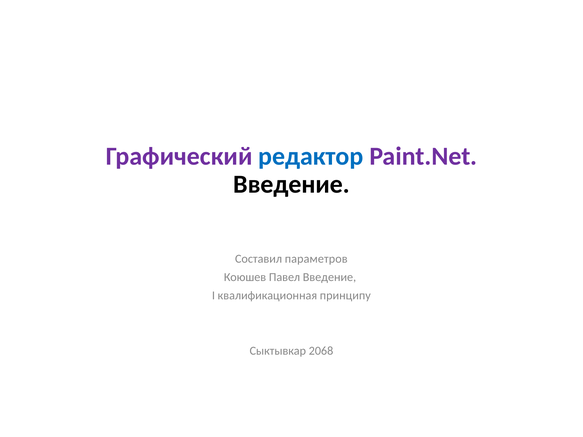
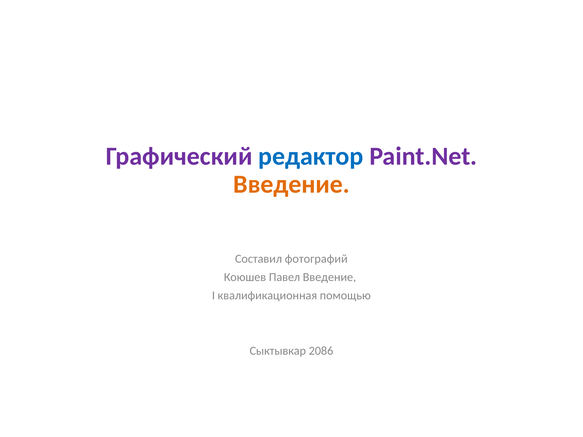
Введение colour: black -> orange (291, 184)
параметров: параметров -> фотографий (316, 259)
принципу: принципу -> помощью (345, 296)
2068: 2068 -> 2086 (321, 351)
